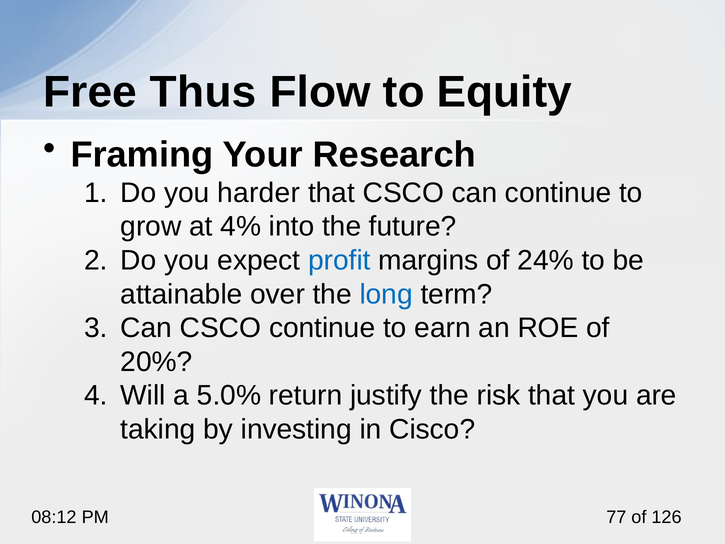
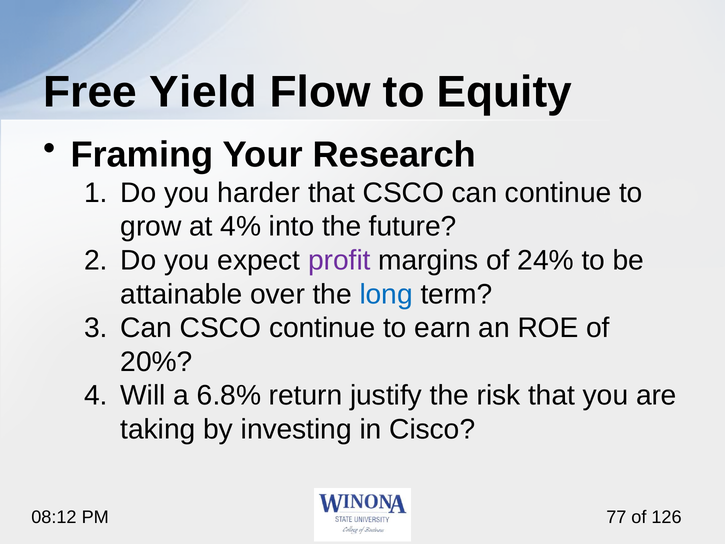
Thus: Thus -> Yield (203, 92)
profit colour: blue -> purple (339, 260)
5.0%: 5.0% -> 6.8% (229, 395)
